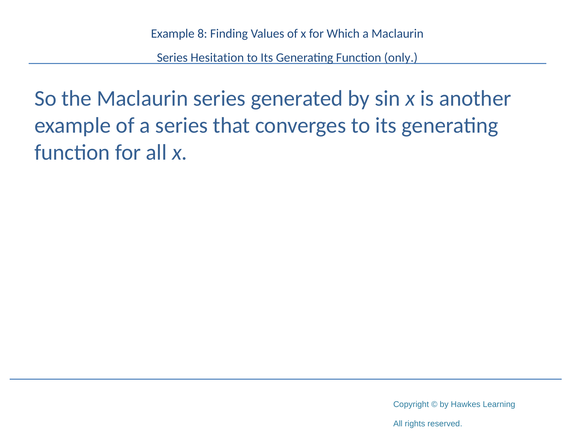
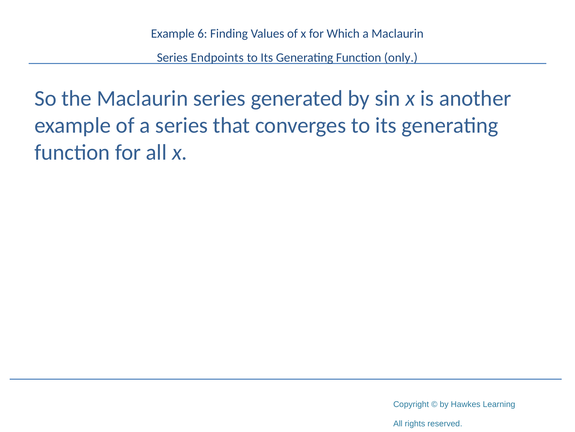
8: 8 -> 6 (202, 33)
Hesitation: Hesitation -> Endpoints (217, 57)
